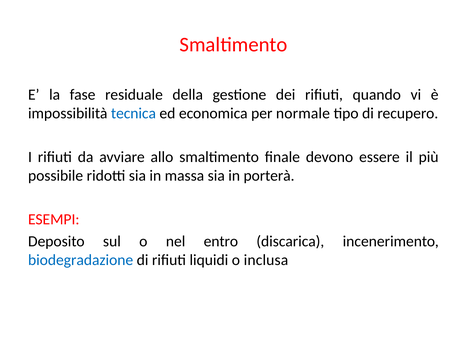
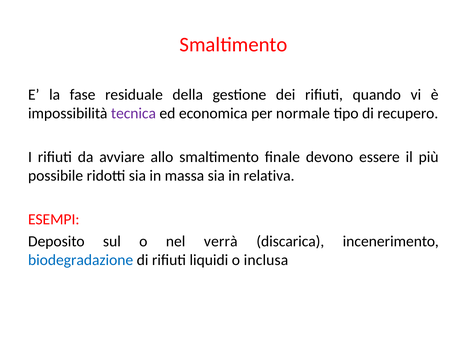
tecnica colour: blue -> purple (133, 113)
porterà: porterà -> relativa (269, 175)
entro: entro -> verrà (221, 241)
